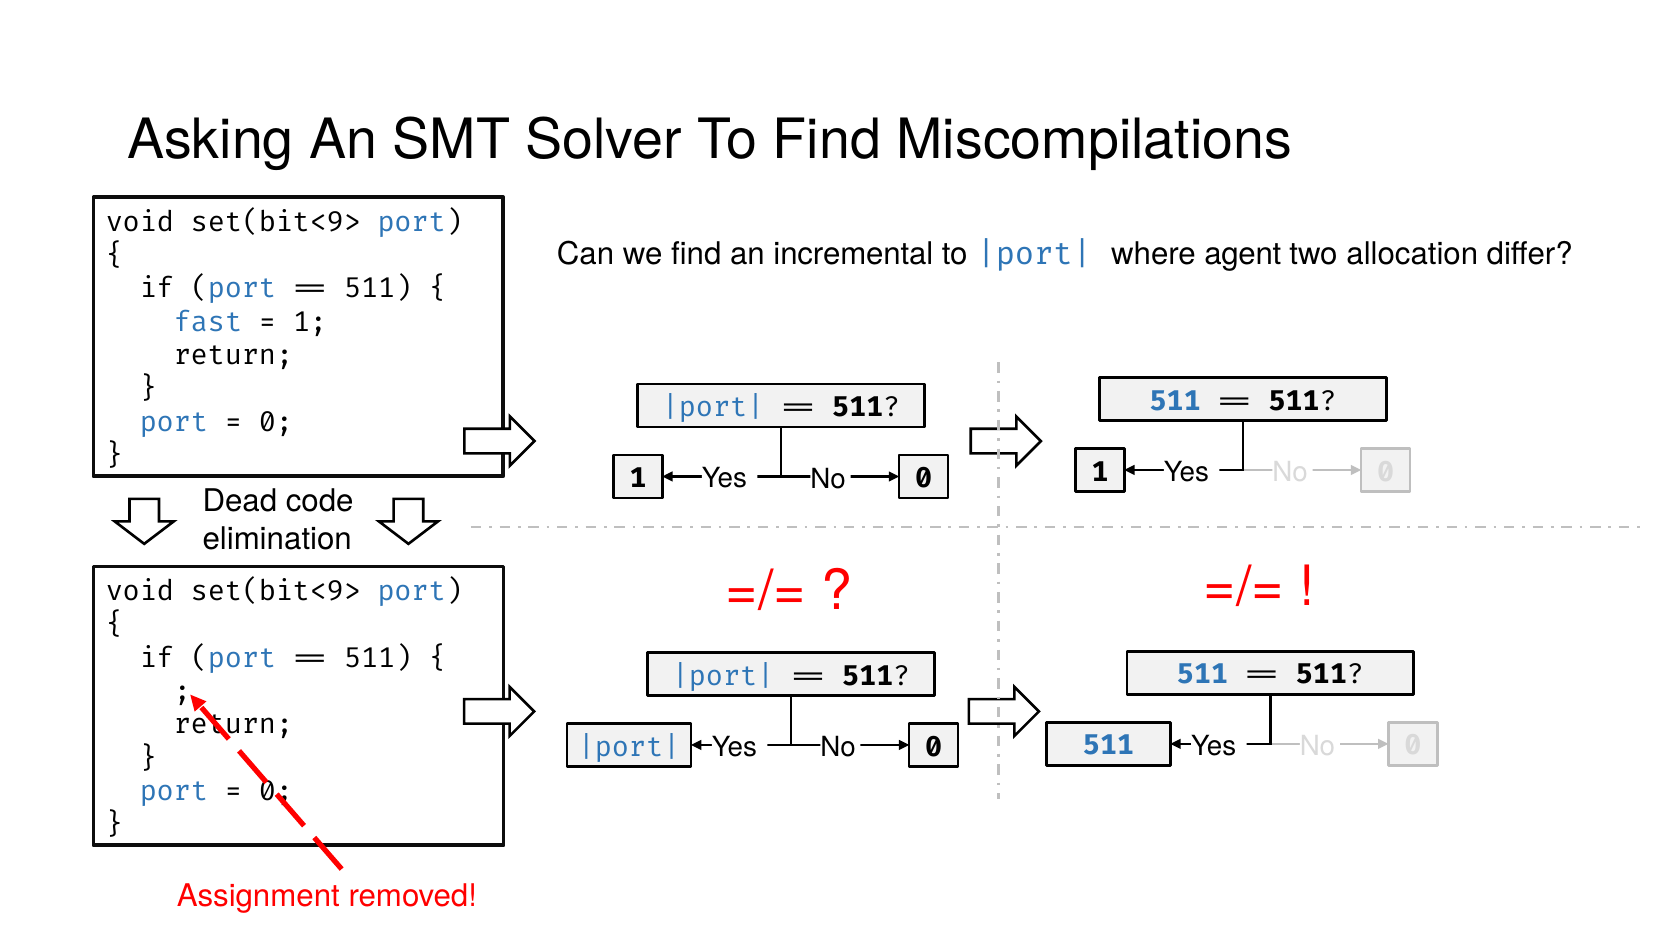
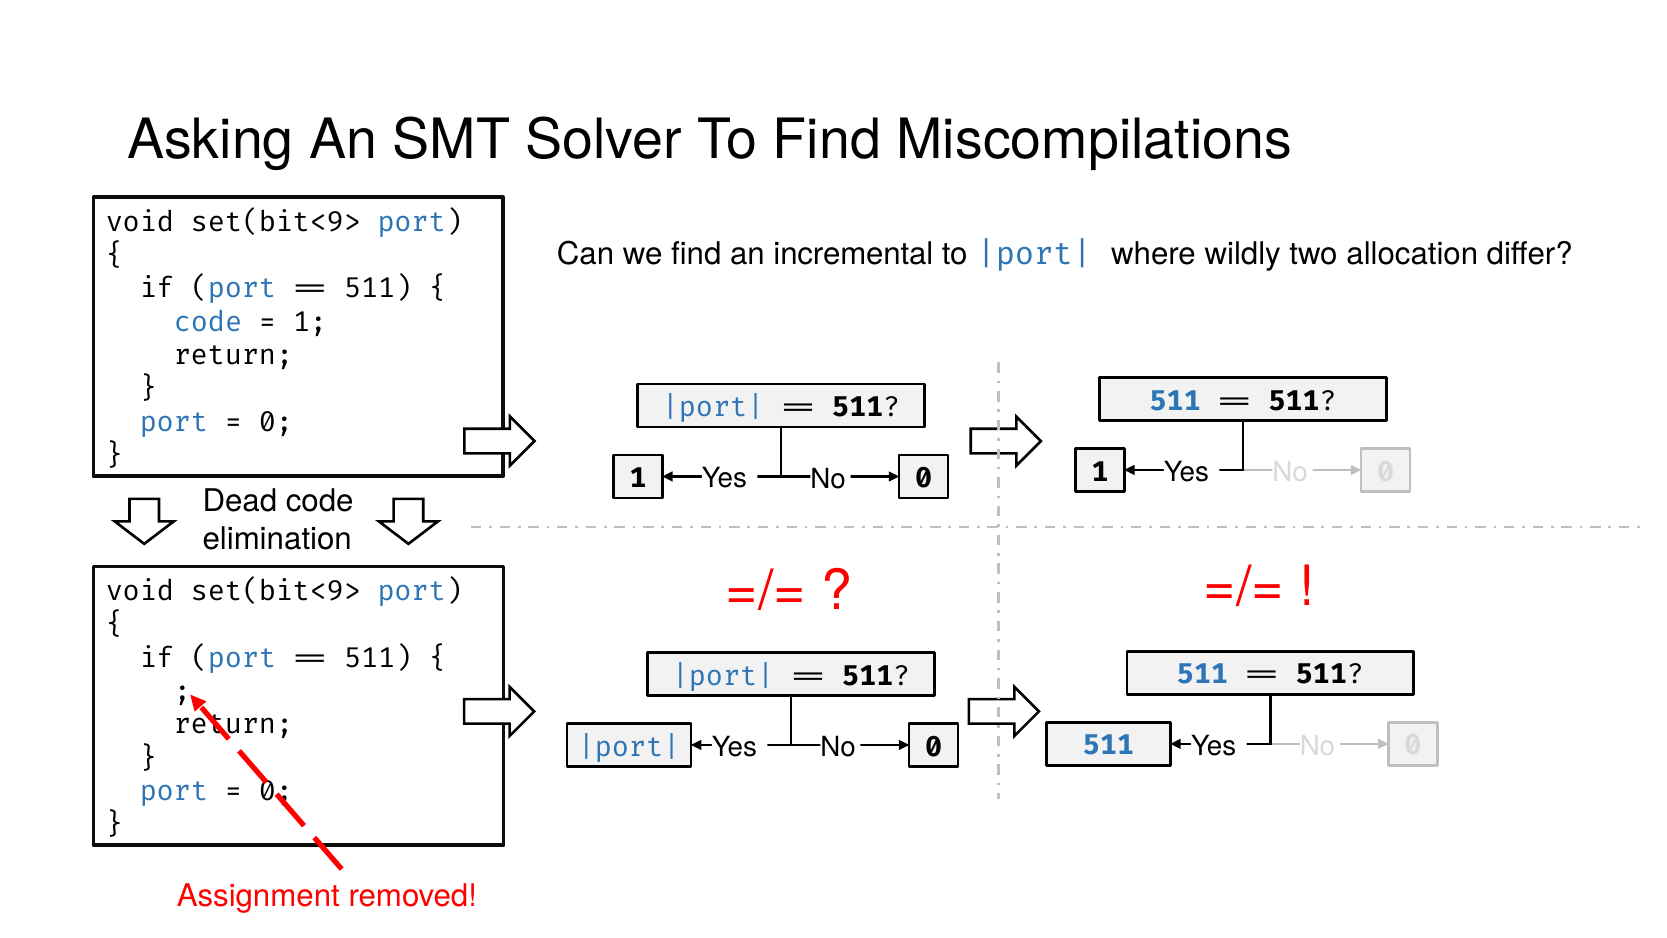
agent: agent -> wildly (1243, 254)
fast: fast -> code (208, 322)
